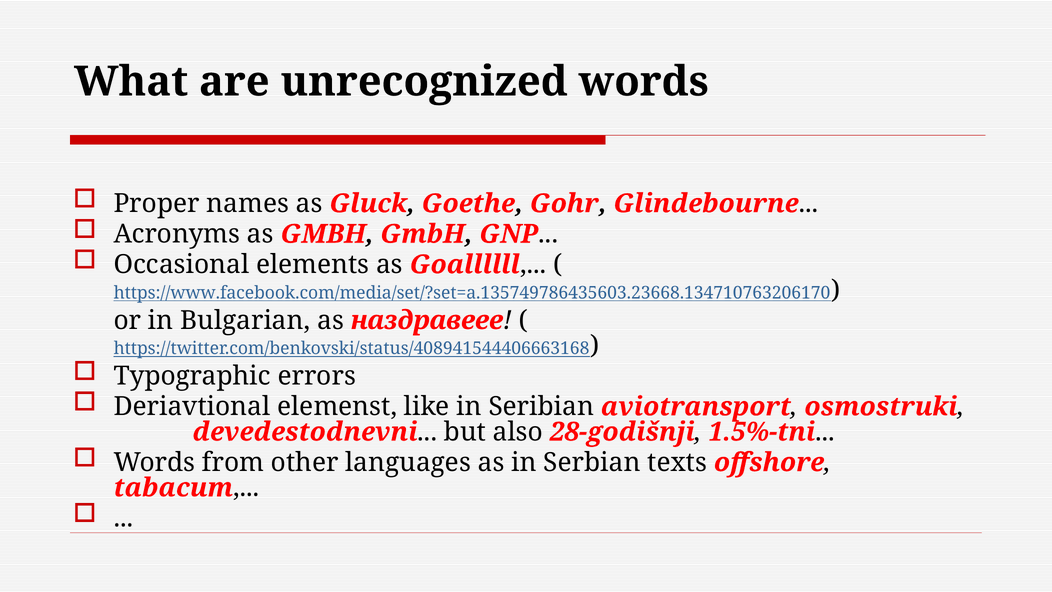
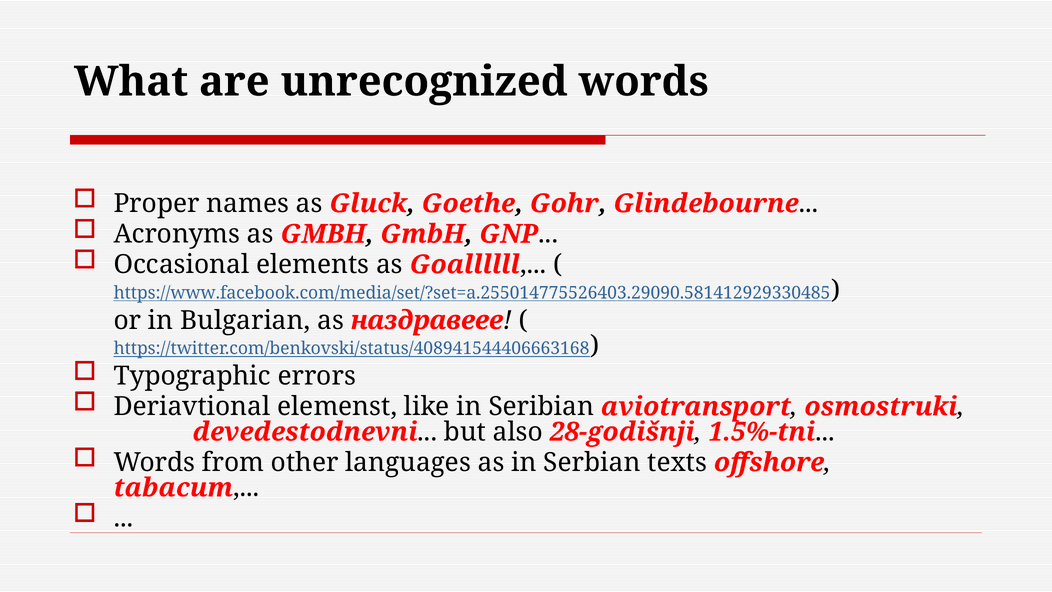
https://www.facebook.com/media/set/?set=a.135749786435603.23668.134710763206170: https://www.facebook.com/media/set/?set=a.135749786435603.23668.134710763206170 -> https://www.facebook.com/media/set/?set=a.255014775526403.29090.581412929330485 (472, 293)
